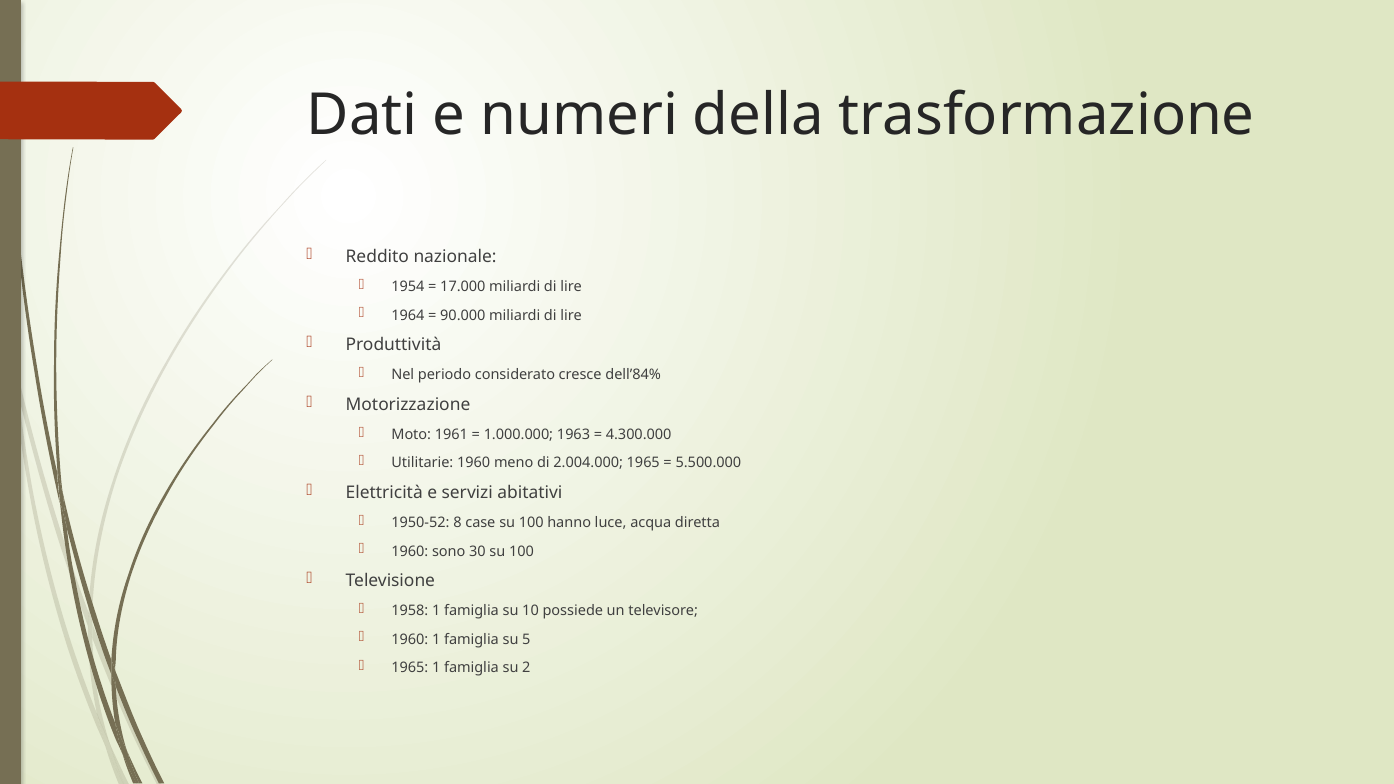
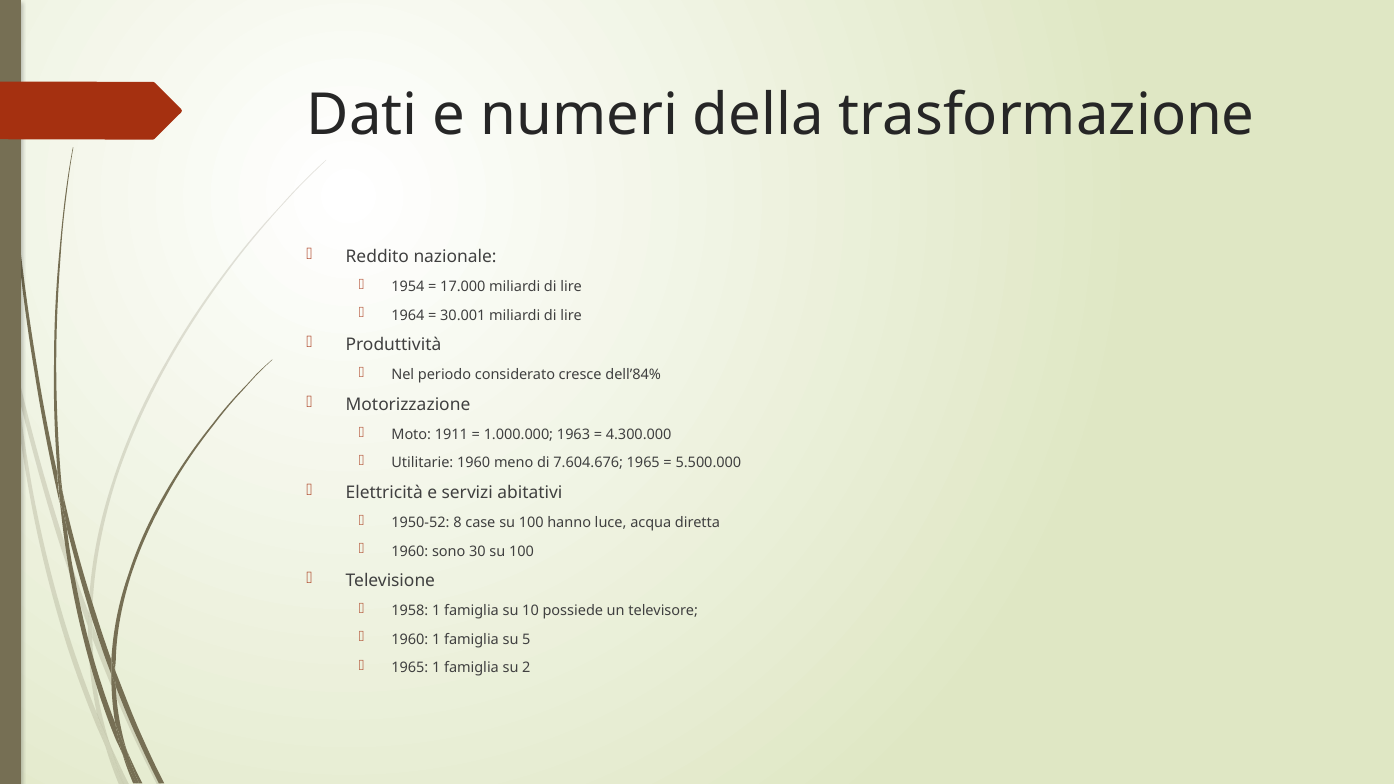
90.000: 90.000 -> 30.001 (463, 315)
1961: 1961 -> 1911 (451, 435)
2.004.000: 2.004.000 -> 7.604.676 (588, 463)
